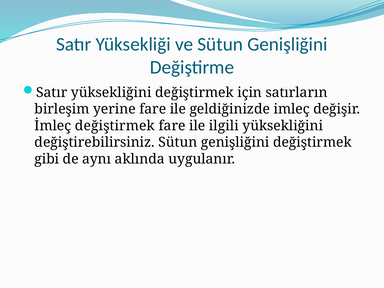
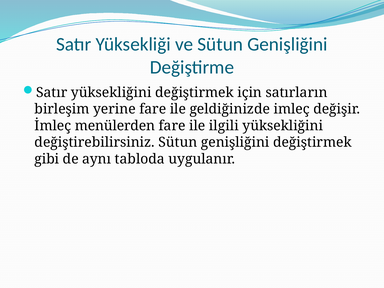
İmleç değiştirmek: değiştirmek -> menülerden (115, 126)
aklında: aklında -> tabloda (140, 159)
